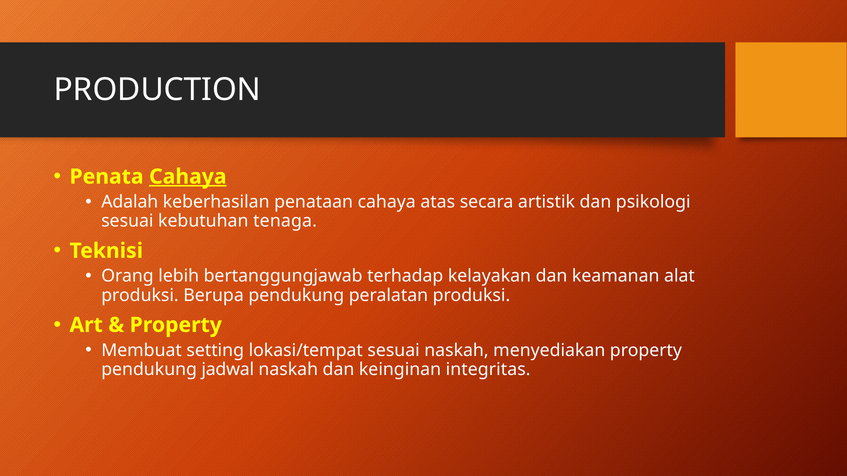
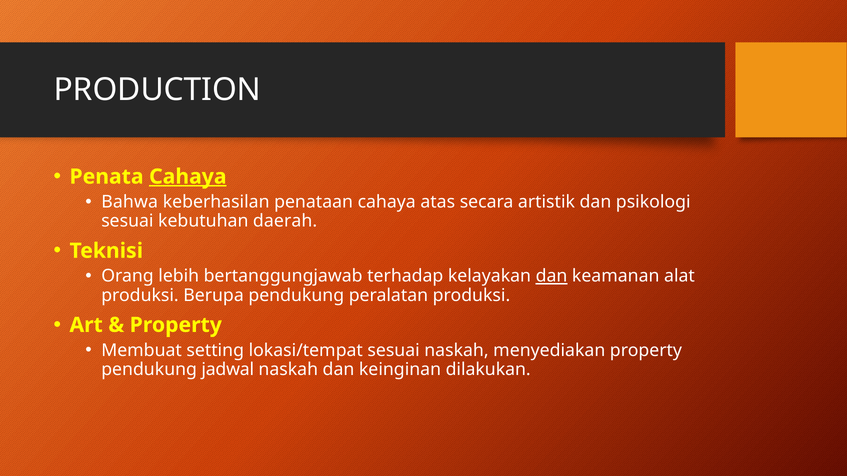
Adalah: Adalah -> Bahwa (130, 202)
tenaga: tenaga -> daerah (285, 221)
dan underline: none -> present (552, 276)
integritas: integritas -> dilakukan (488, 370)
